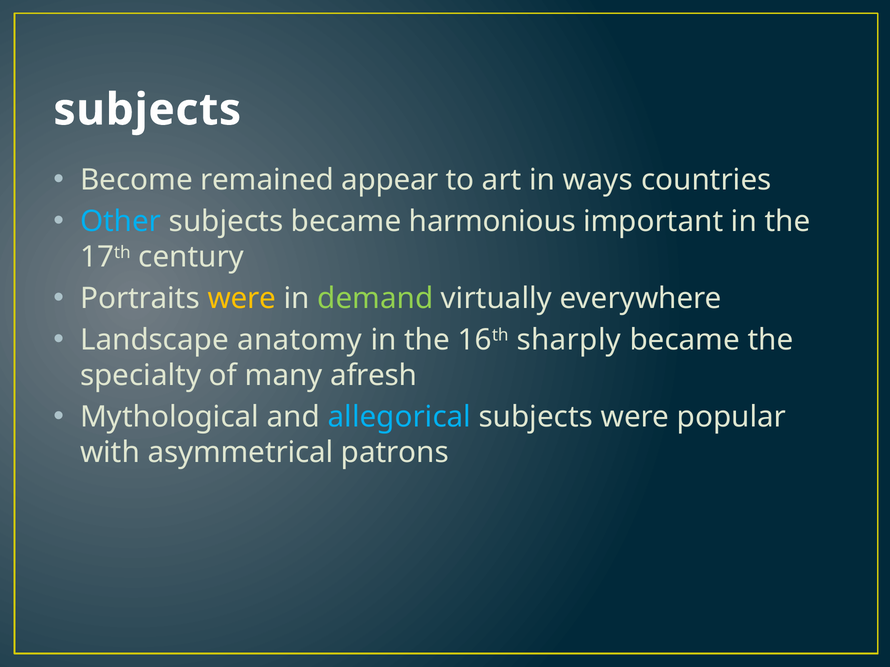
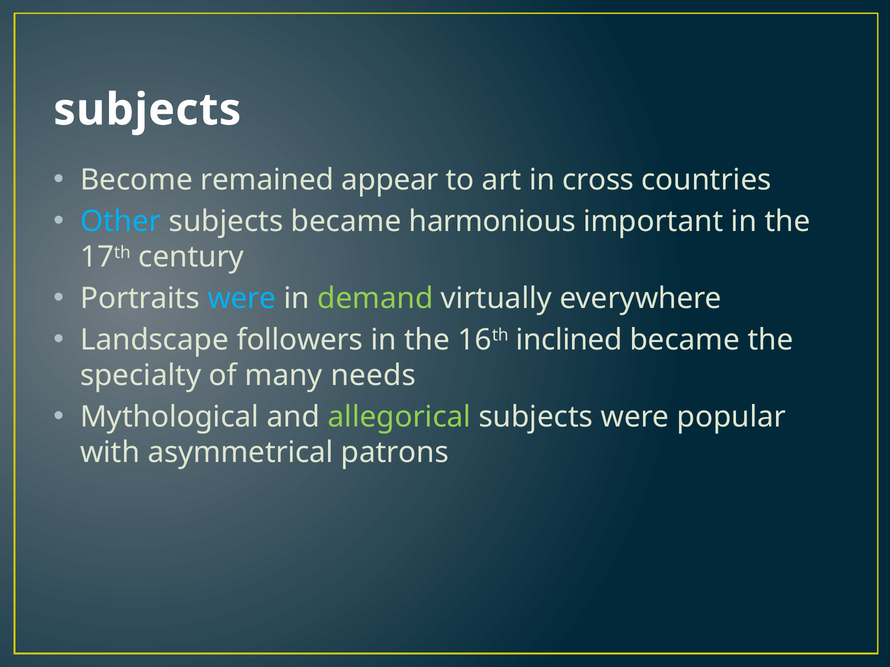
ways: ways -> cross (598, 180)
were colour: yellow -> light blue (242, 299)
anatomy: anatomy -> followers (300, 340)
sharply: sharply -> inclined (569, 340)
afresh: afresh -> needs (373, 376)
allegorical colour: light blue -> light green (399, 417)
